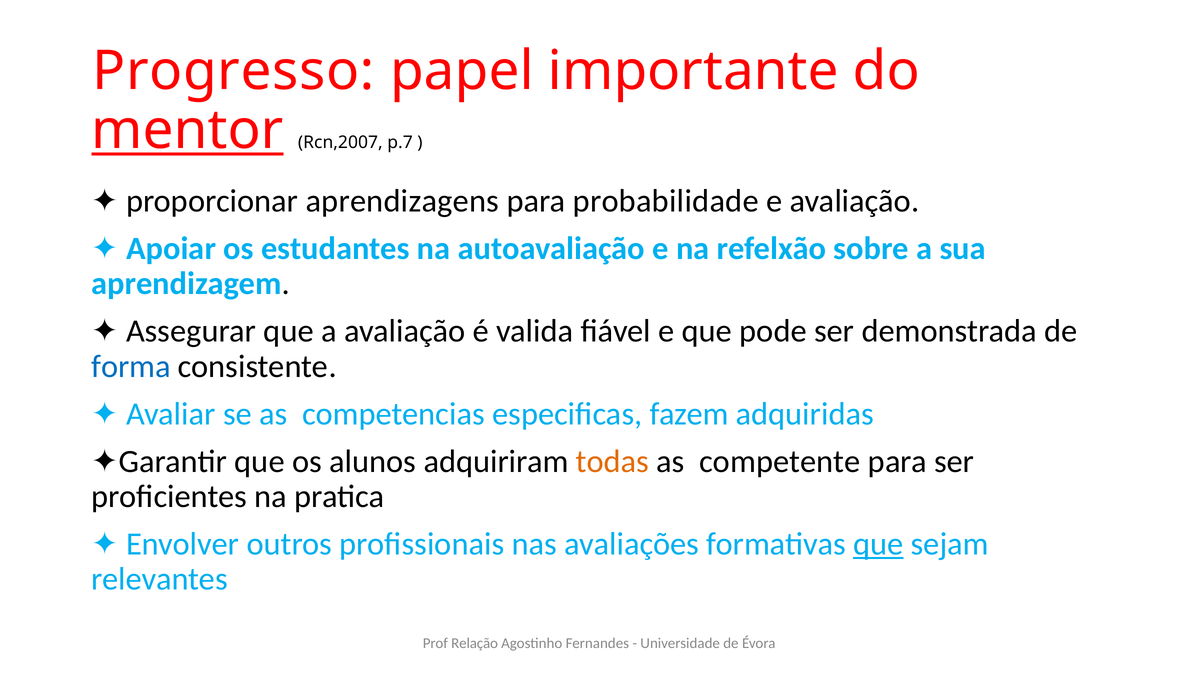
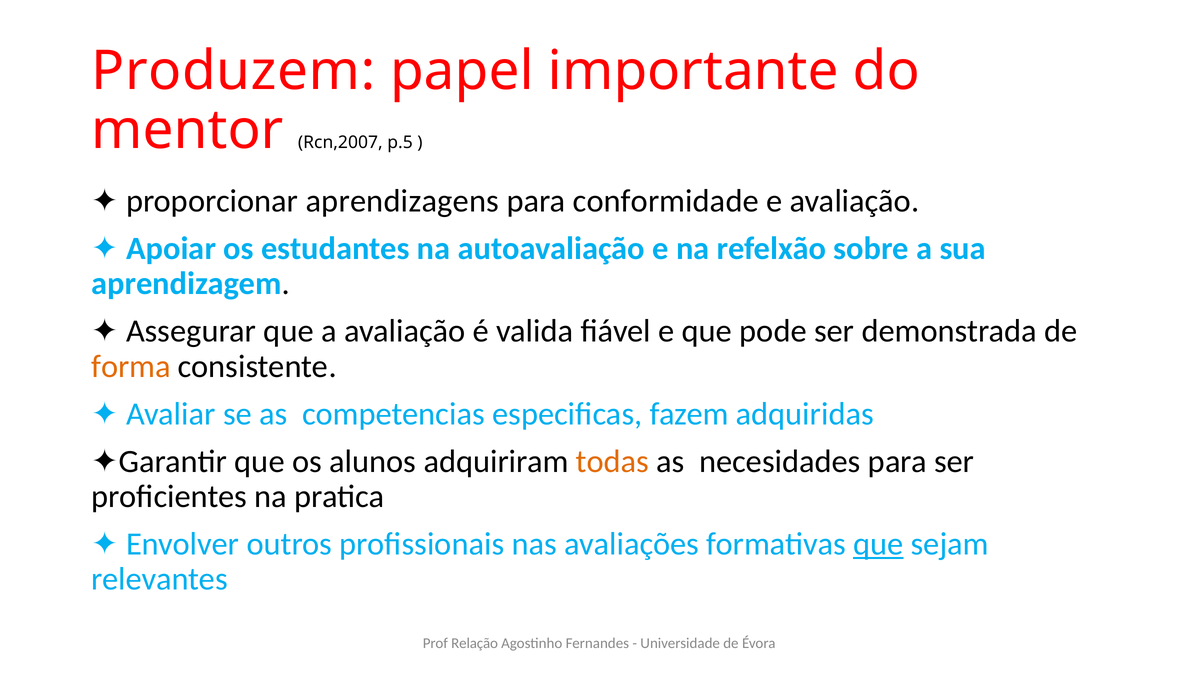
Progresso: Progresso -> Produzem (233, 71)
mentor underline: present -> none (187, 130)
p.7: p.7 -> p.5 (400, 143)
probabilidade: probabilidade -> conformidade (666, 201)
forma colour: blue -> orange (131, 367)
competente: competente -> necesidades (780, 462)
